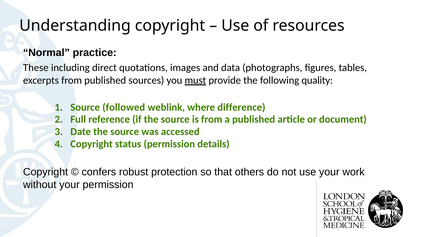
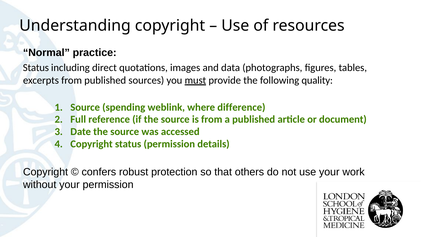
These: These -> Status (36, 68)
followed: followed -> spending (124, 107)
